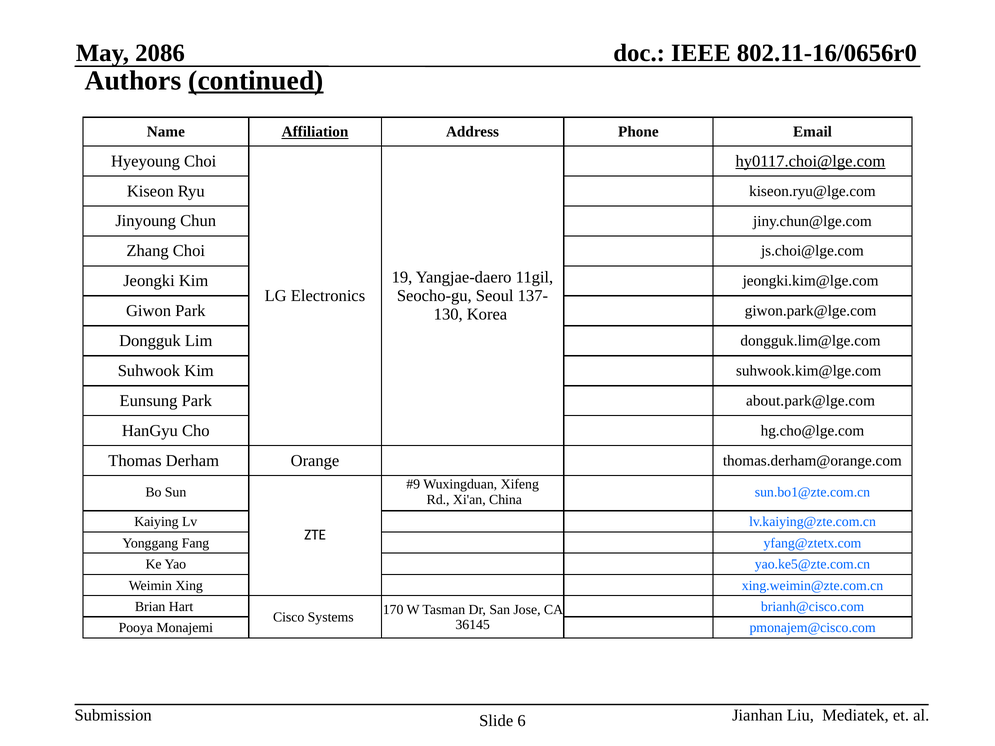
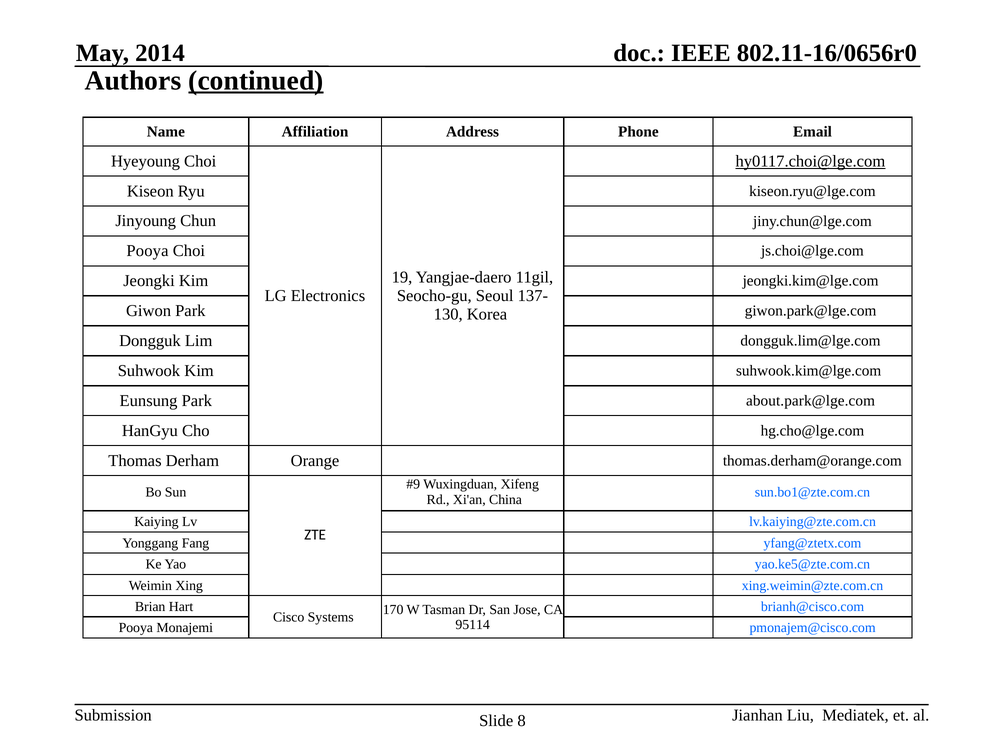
2086: 2086 -> 2014 (160, 53)
Affiliation underline: present -> none (315, 132)
Zhang: Zhang -> Pooya (147, 251)
36145: 36145 -> 95114 (473, 625)
6: 6 -> 8 (522, 721)
